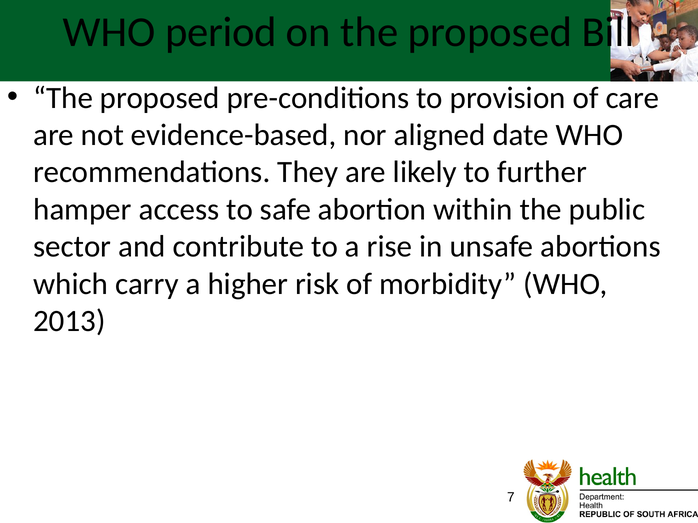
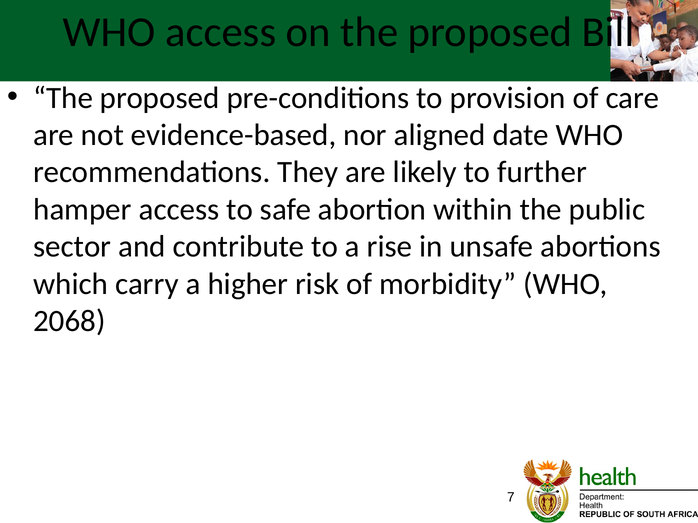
WHO period: period -> access (221, 32)
2013: 2013 -> 2068 (69, 321)
